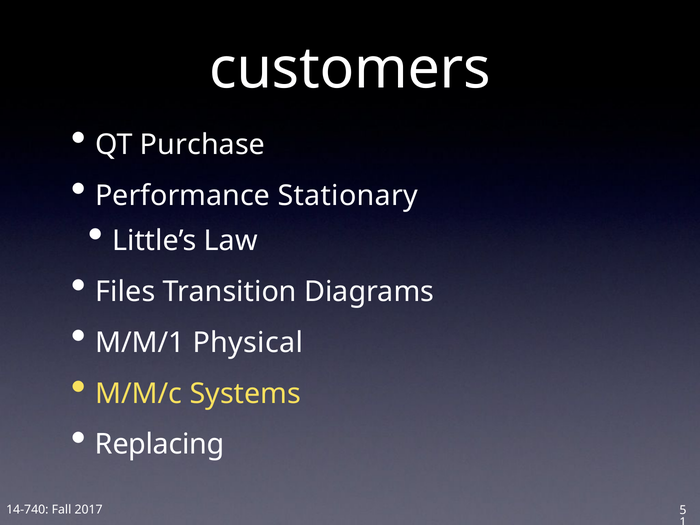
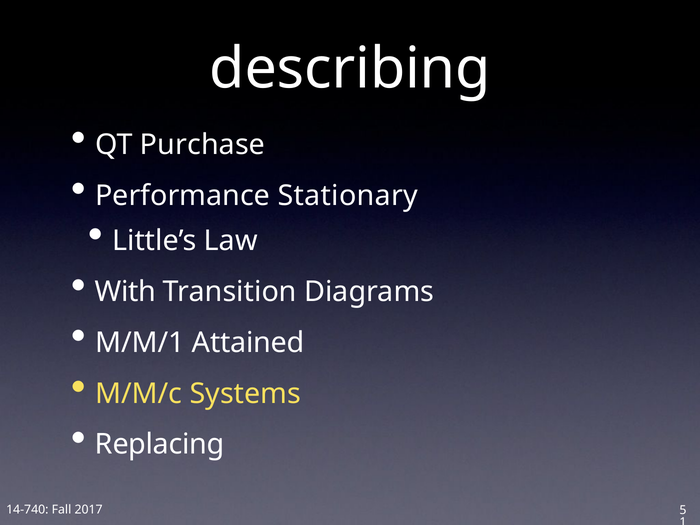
customers: customers -> describing (350, 69)
Files: Files -> With (125, 292)
Physical: Physical -> Attained (248, 343)
